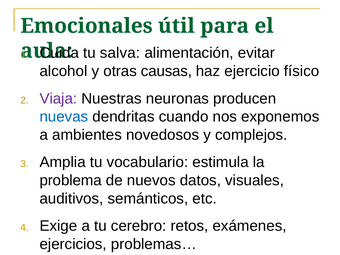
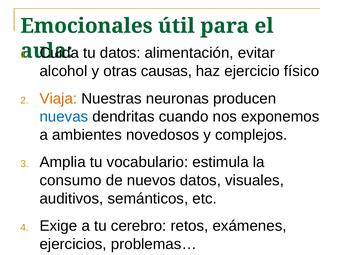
tu salva: salva -> datos (120, 53)
Viaja colour: purple -> orange (58, 99)
problema: problema -> consumo (71, 180)
